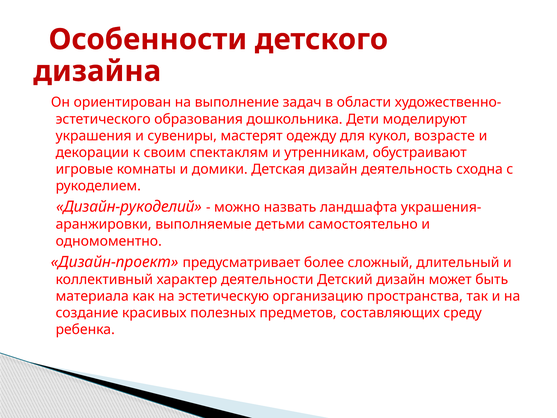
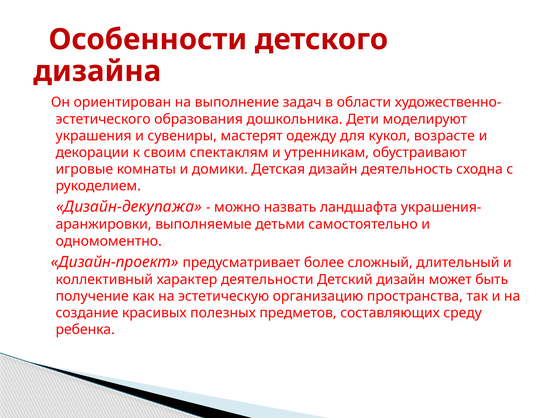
Дизайн-рукоделий: Дизайн-рукоделий -> Дизайн-декупажа (129, 207)
материала: материала -> получение (92, 296)
